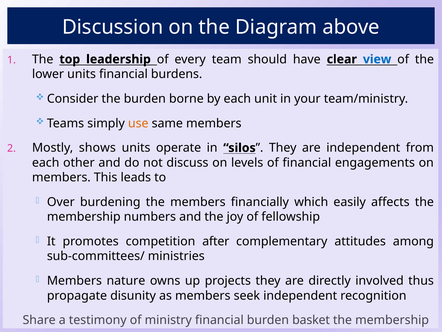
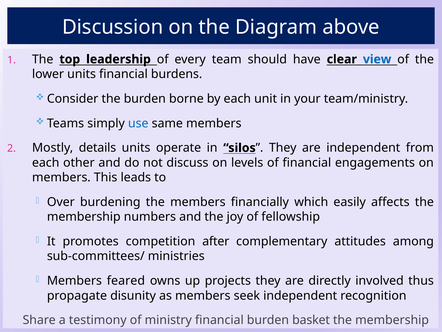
use colour: orange -> blue (138, 123)
shows: shows -> details (97, 148)
nature: nature -> feared (126, 280)
